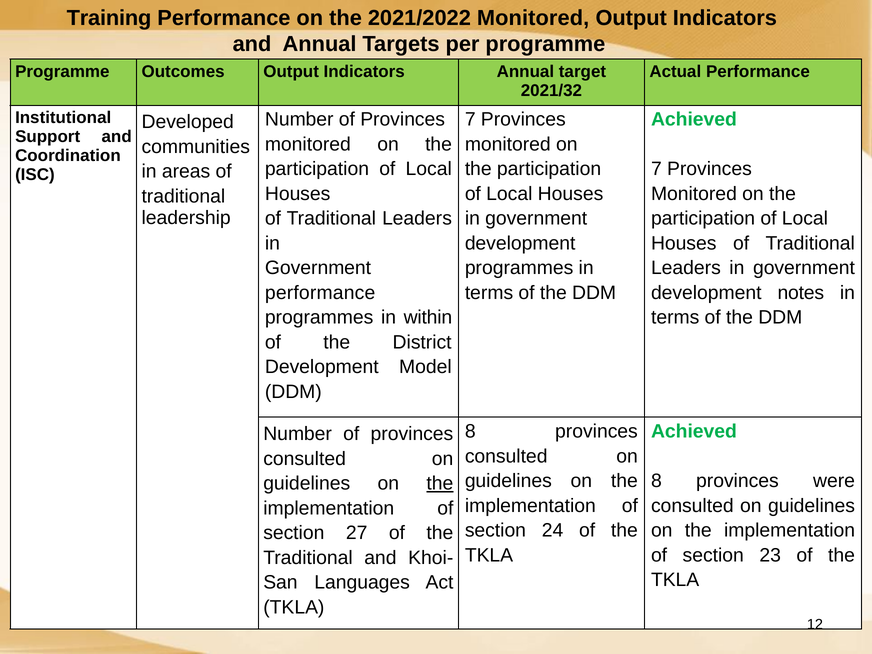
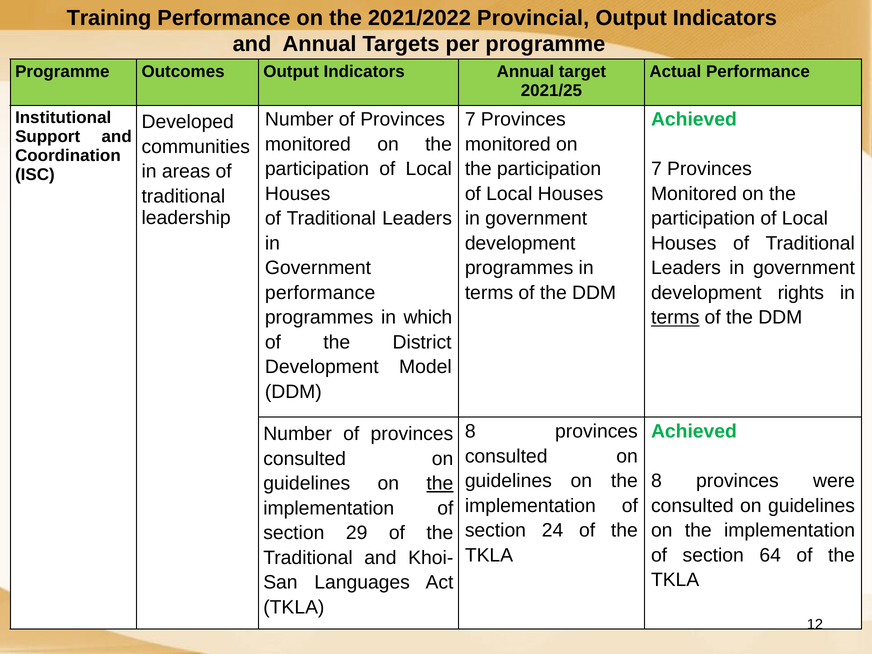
2021/2022 Monitored: Monitored -> Provincial (533, 18)
2021/32: 2021/32 -> 2021/25 (551, 90)
notes: notes -> rights (801, 293)
within: within -> which (428, 318)
terms underline: none -> present (675, 318)
27: 27 -> 29 (357, 533)
23: 23 -> 64 (770, 555)
